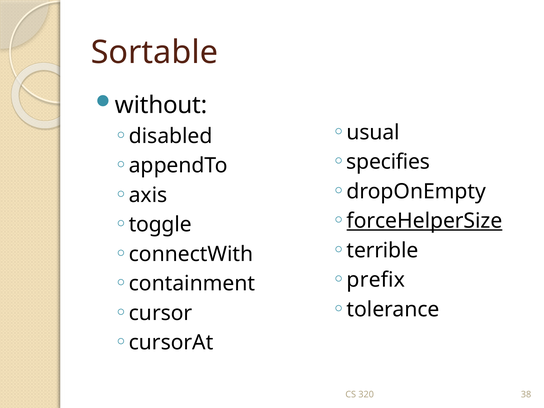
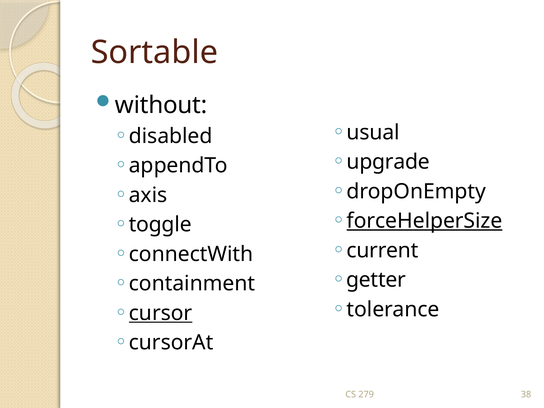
specifies: specifies -> upgrade (388, 162)
terrible: terrible -> current (382, 250)
prefix: prefix -> getter (376, 280)
cursor underline: none -> present (161, 313)
320: 320 -> 279 (366, 394)
